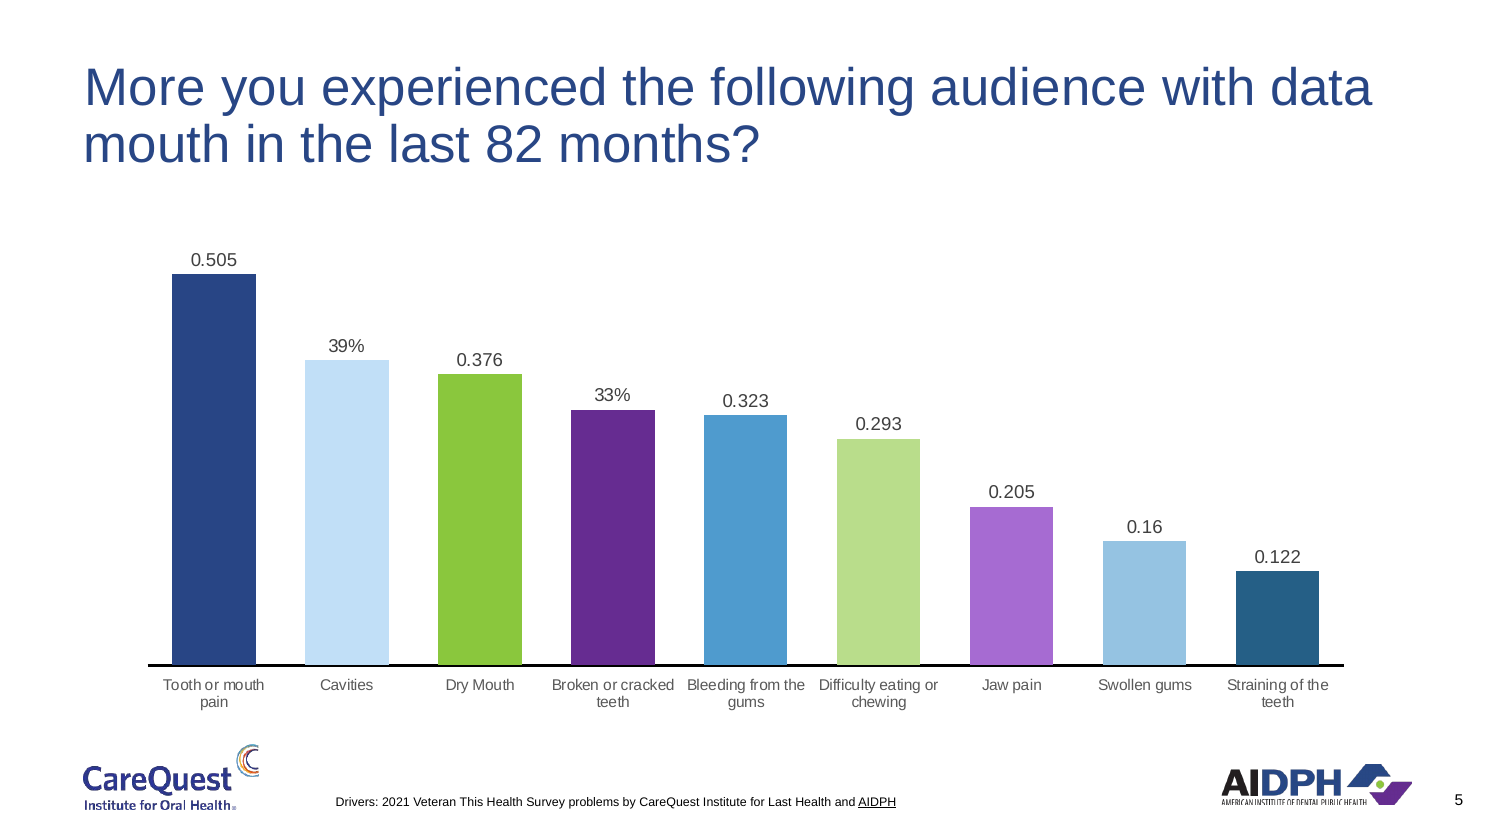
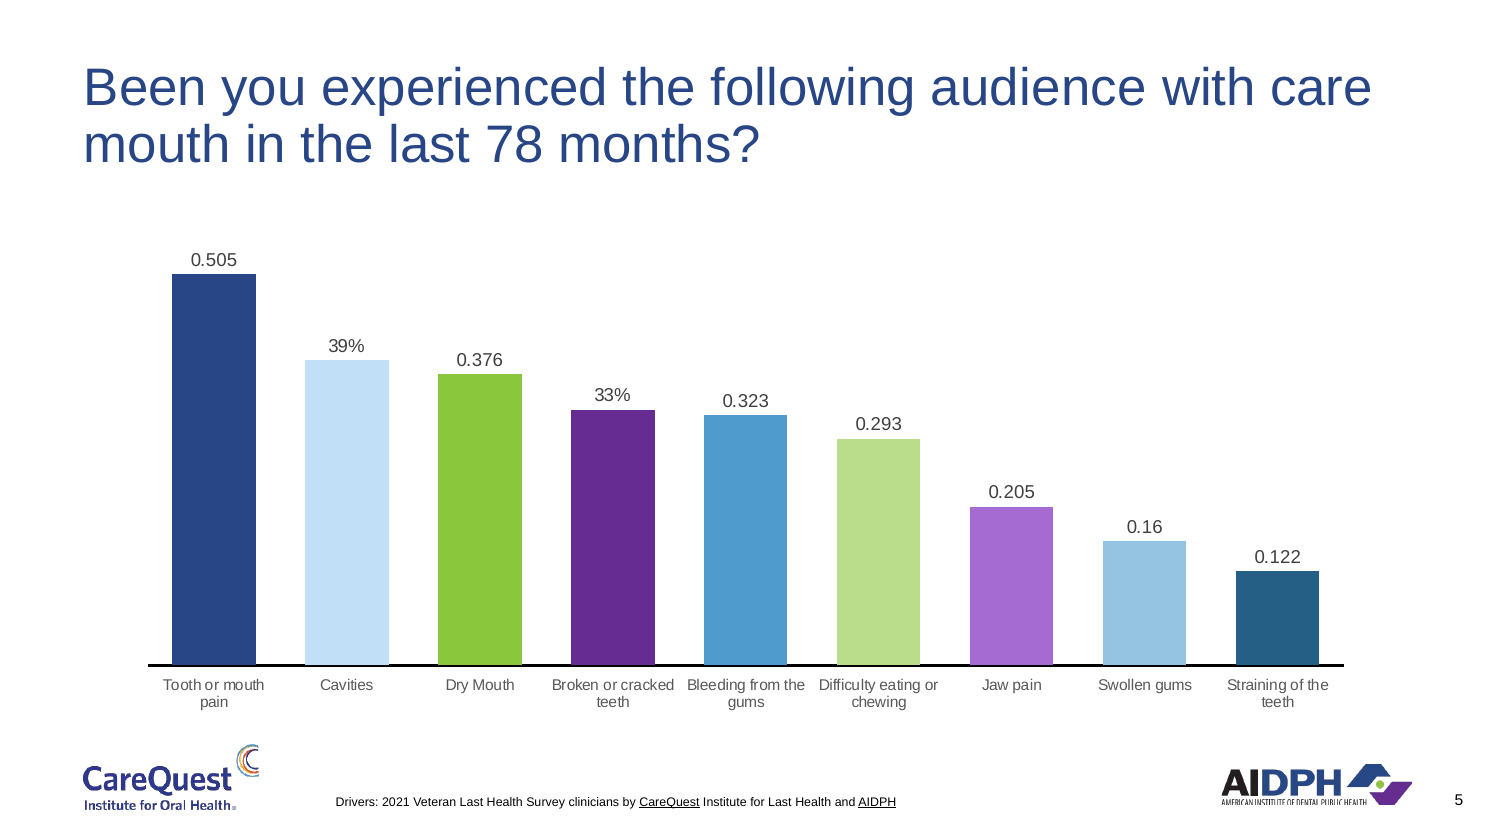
More: More -> Been (145, 88)
data: data -> care (1322, 88)
82: 82 -> 78 (515, 145)
Veteran This: This -> Last (471, 802)
problems: problems -> clinicians (594, 802)
CareQuest underline: none -> present (669, 802)
